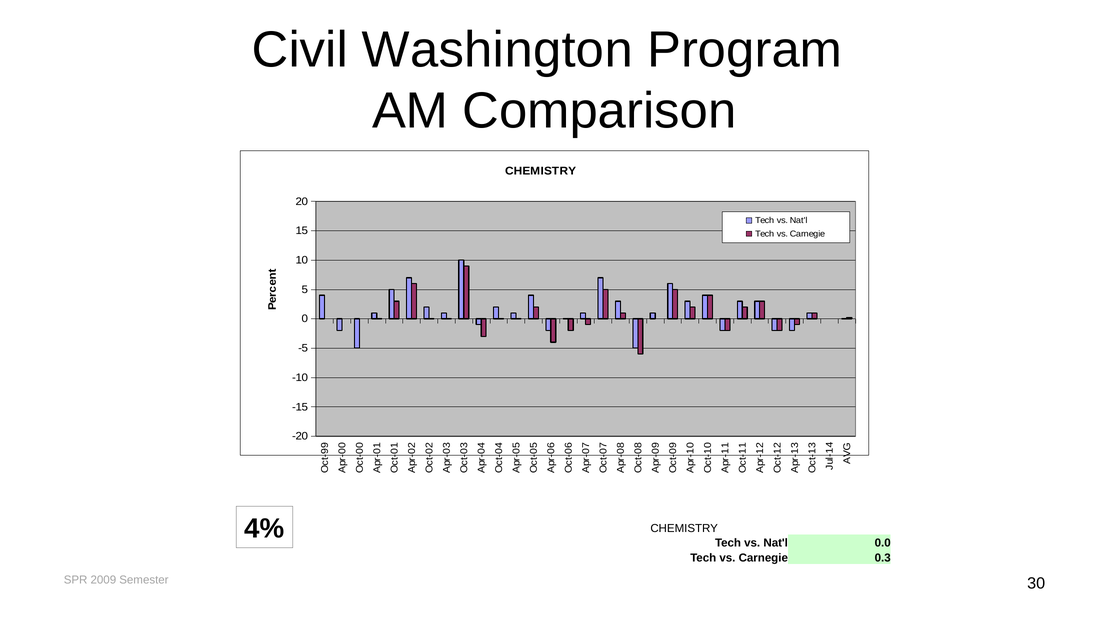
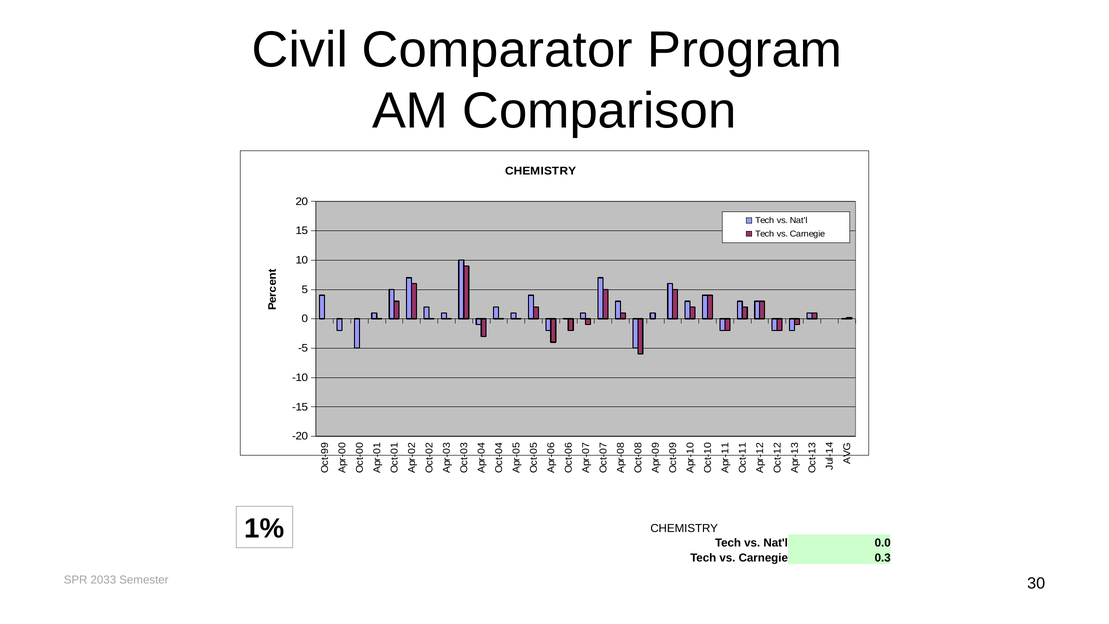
Washington: Washington -> Comparator (497, 50)
4%: 4% -> 1% (264, 529)
2009: 2009 -> 2033 (103, 580)
